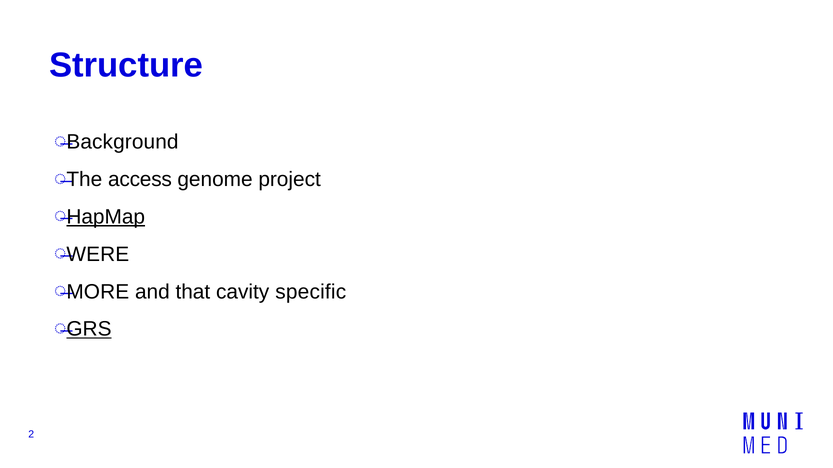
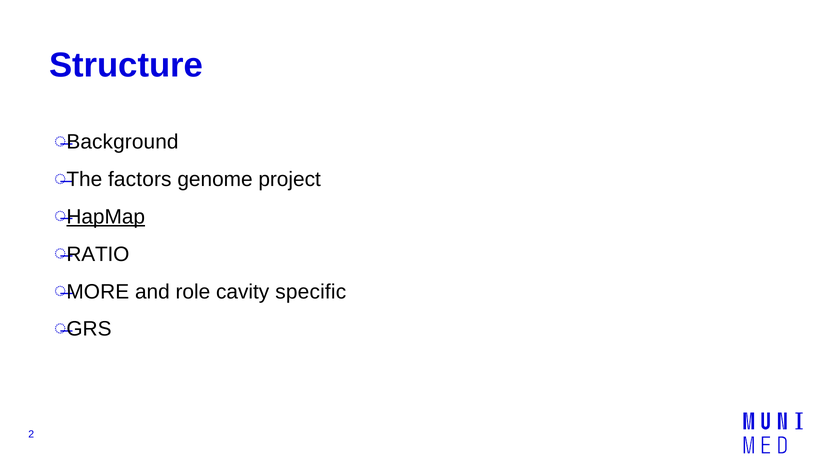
access: access -> factors (140, 180)
WERE: WERE -> RATIO (98, 255)
that: that -> role (193, 292)
GRS underline: present -> none (89, 329)
